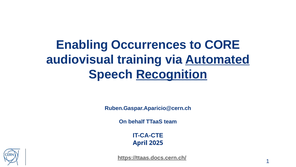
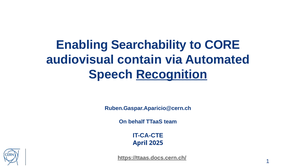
Occurrences: Occurrences -> Searchability (149, 45)
training: training -> contain (140, 59)
Automated underline: present -> none (217, 59)
